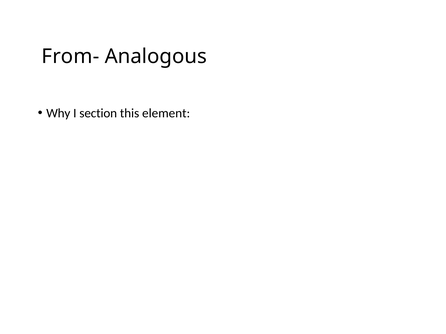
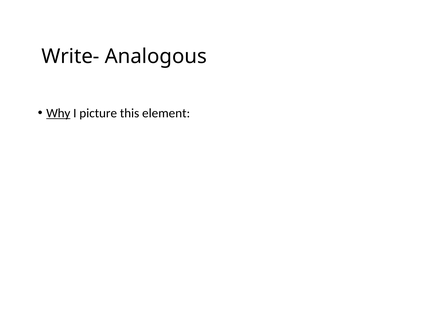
From-: From- -> Write- (71, 56)
Why underline: none -> present (58, 113)
section: section -> picture (98, 113)
